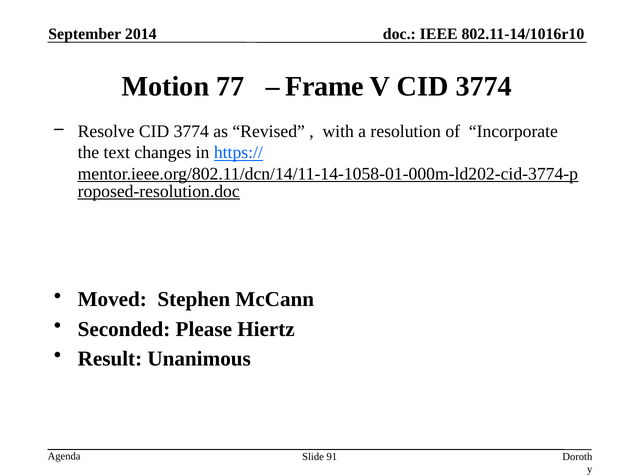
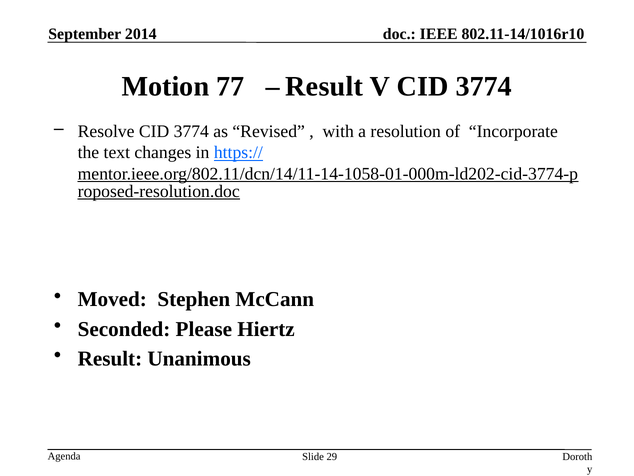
Frame: Frame -> Result (324, 86)
91: 91 -> 29 (332, 456)
